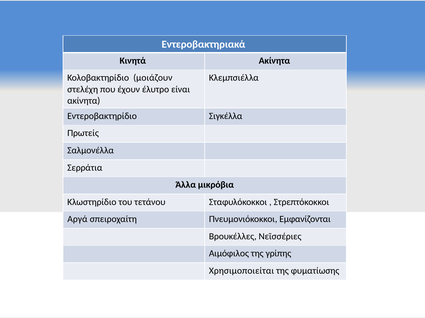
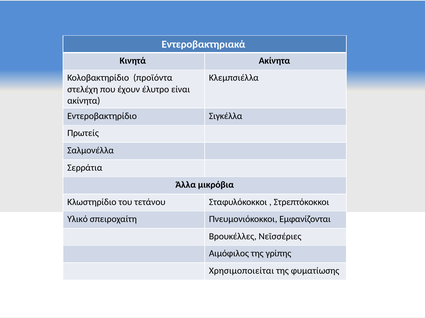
μοιάζουν: μοιάζουν -> προϊόντα (153, 78)
Αργά: Αργά -> Υλικό (78, 220)
